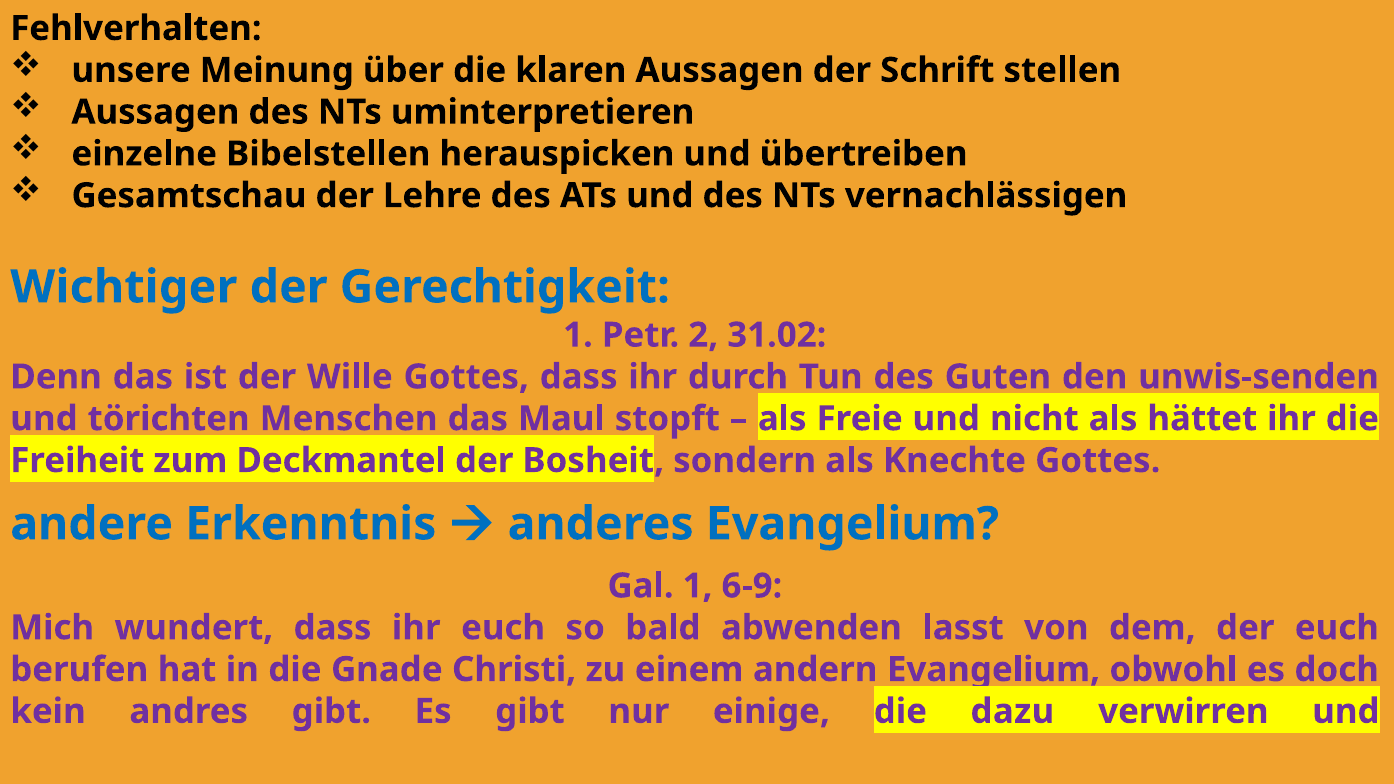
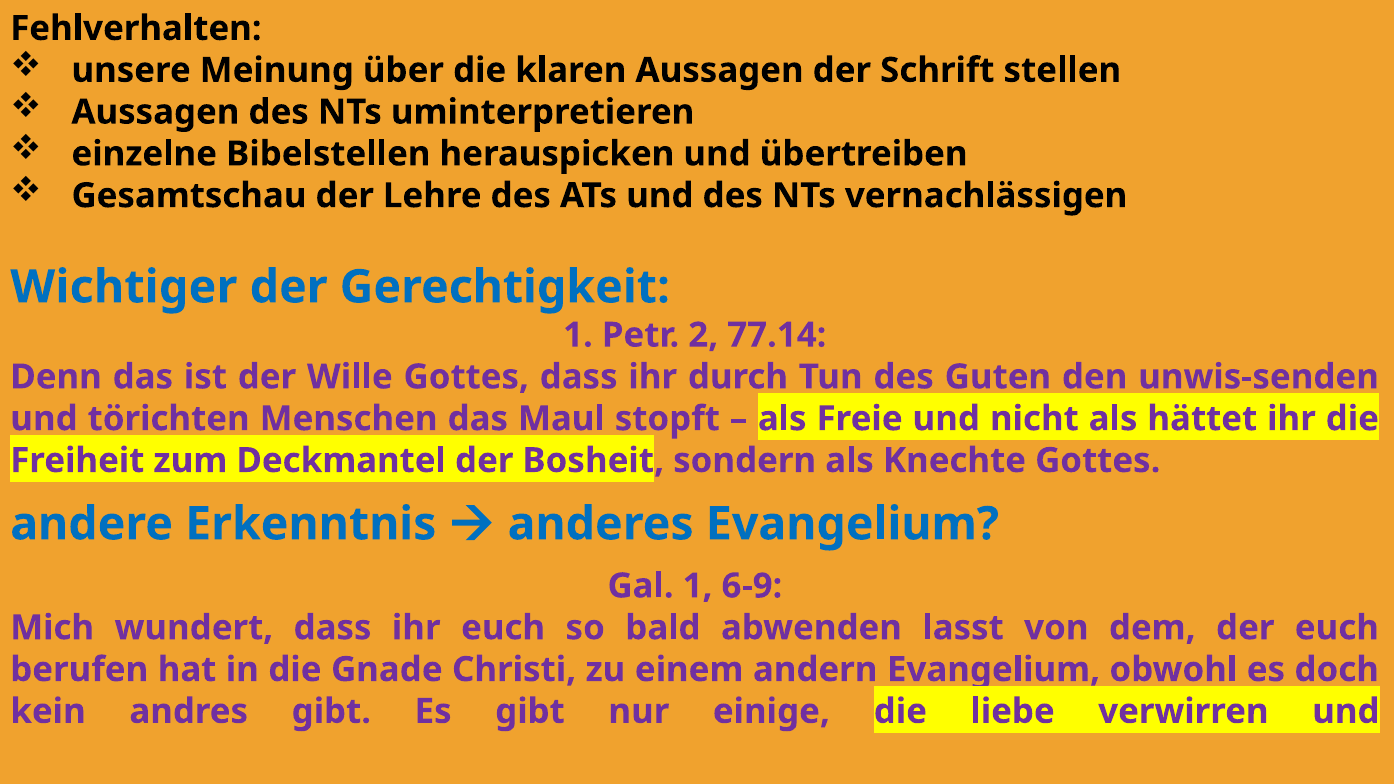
31.02: 31.02 -> 77.14 (777, 335)
dazu: dazu -> liebe (1013, 711)
